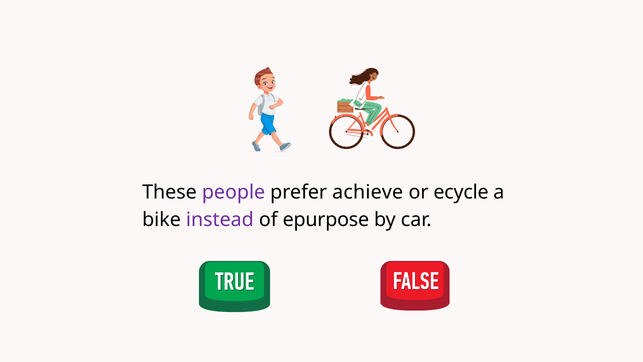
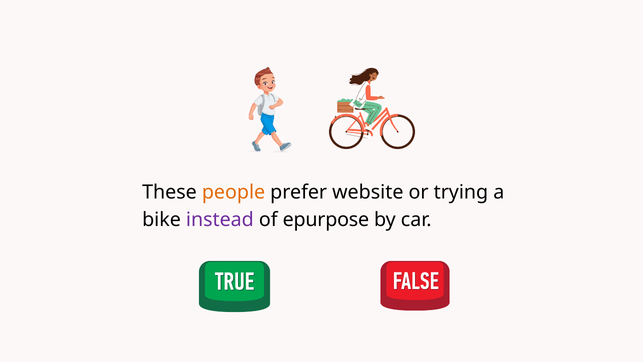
people colour: purple -> orange (234, 192)
achieve: achieve -> website (368, 192)
ecycle: ecycle -> trying (461, 192)
